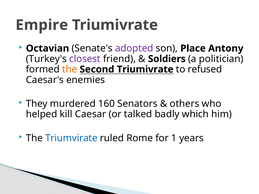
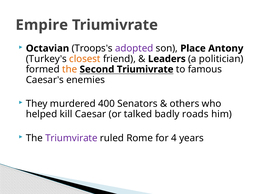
Senate: Senate -> Troops (89, 48)
closest colour: purple -> orange (85, 59)
Soldiers: Soldiers -> Leaders (167, 59)
refused: refused -> famous (205, 69)
160: 160 -> 400 (106, 104)
which: which -> roads (195, 114)
Triumvirate colour: blue -> purple (71, 138)
1: 1 -> 4 (174, 138)
